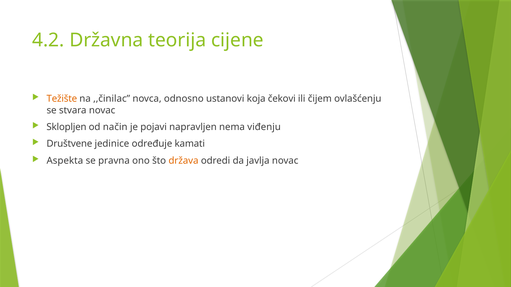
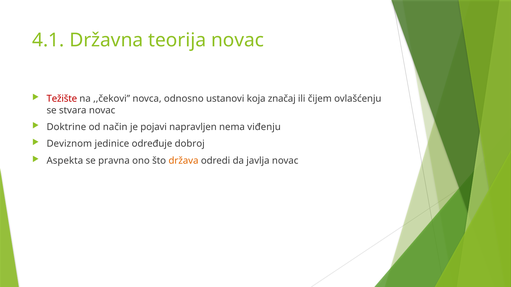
4.2: 4.2 -> 4.1 (48, 40)
teorija cijene: cijene -> novac (237, 40)
Težište colour: orange -> red (62, 99)
,,činilac: ,,činilac -> ,,čekovi (112, 99)
čekovi: čekovi -> značaj (282, 99)
Sklopljen: Sklopljen -> Doktrine (66, 127)
Društvene: Društvene -> Deviznom (69, 144)
kamati: kamati -> dobroj (190, 144)
